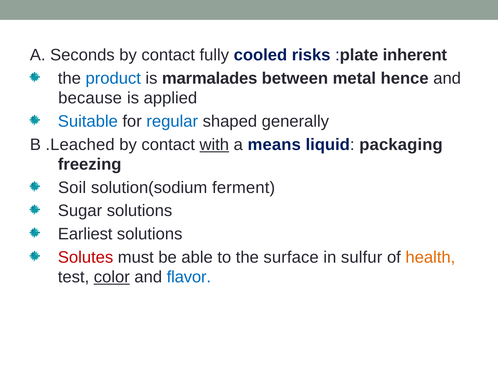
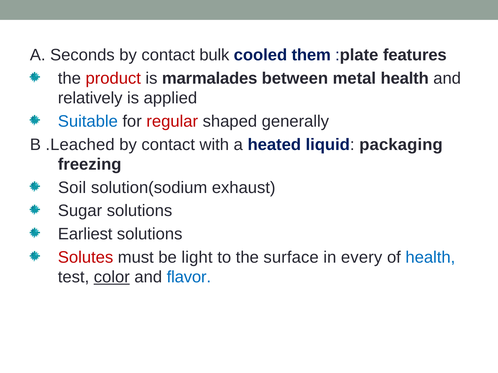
fully: fully -> bulk (214, 55)
risks: risks -> them (311, 55)
inherent: inherent -> features (415, 55)
product colour: blue -> red (113, 78)
metal hence: hence -> health (405, 78)
because: because -> relatively (90, 98)
regular colour: blue -> red (172, 122)
with underline: present -> none (214, 145)
means: means -> heated (274, 145)
ferment: ferment -> exhaust (244, 188)
able: able -> light (197, 258)
sulfur: sulfur -> every (362, 258)
health colour: orange -> blue (430, 258)
